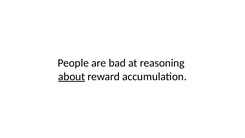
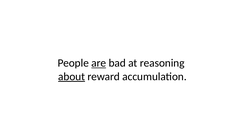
are underline: none -> present (99, 63)
